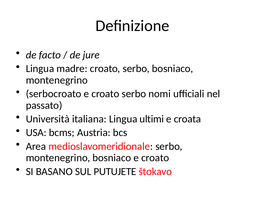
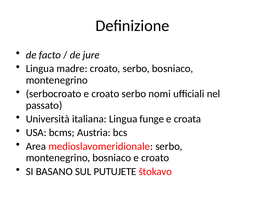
ultimi: ultimi -> funge (152, 119)
